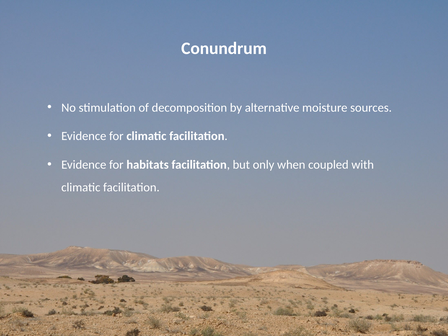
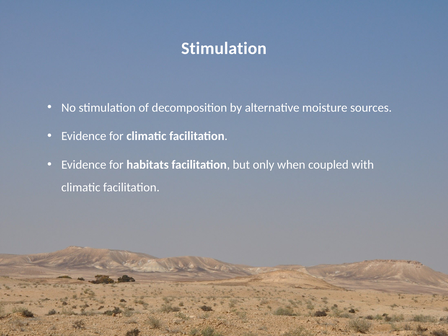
Conundrum: Conundrum -> Stimulation (224, 48)
